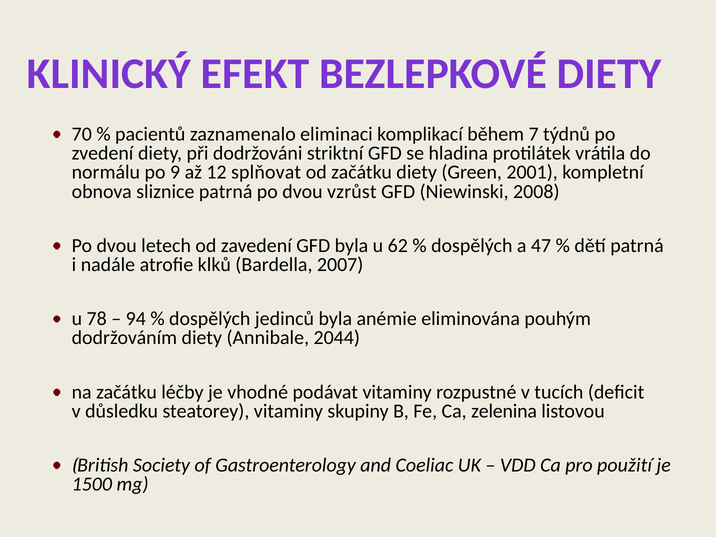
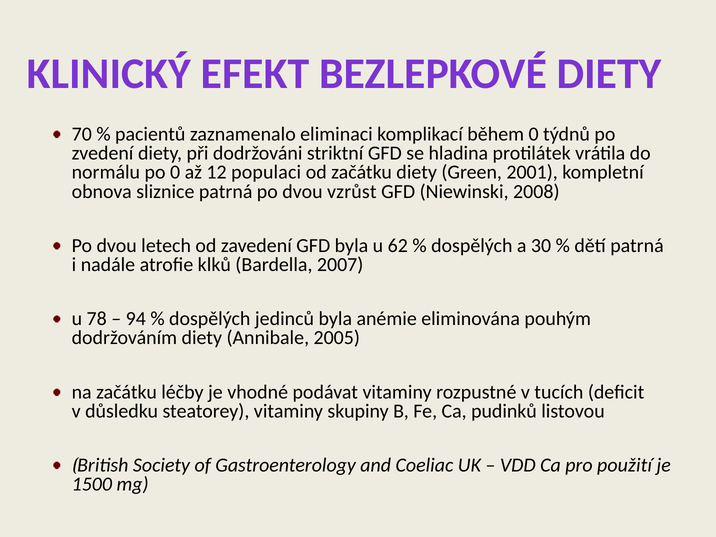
během 7: 7 -> 0 (534, 134)
po 9: 9 -> 0 (175, 172)
splňovat: splňovat -> populaci (266, 172)
47: 47 -> 30 (541, 246)
2044: 2044 -> 2005 (337, 338)
zelenina: zelenina -> pudinků (504, 411)
